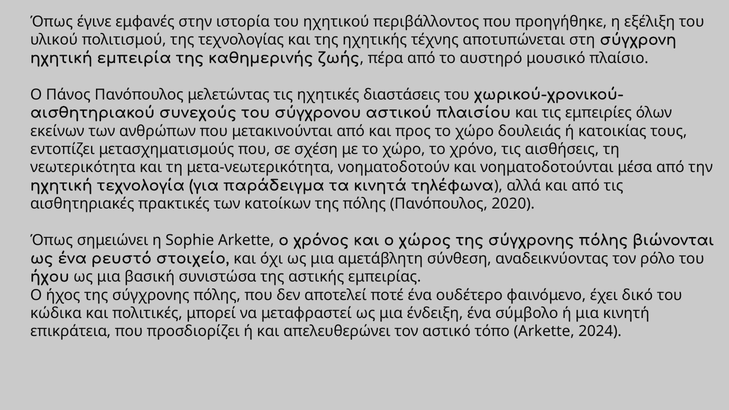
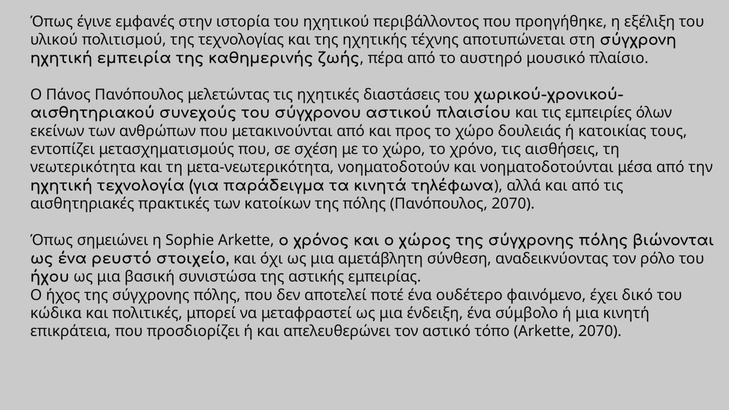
Πανόπουλος 2020: 2020 -> 2070 (513, 204)
Arkette 2024: 2024 -> 2070 (600, 332)
